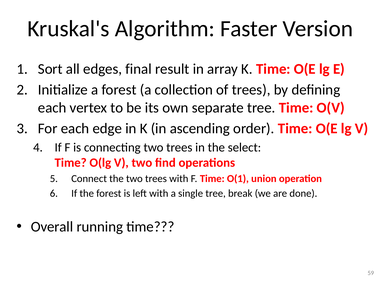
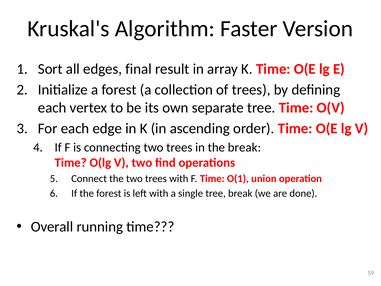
the select: select -> break (244, 147)
